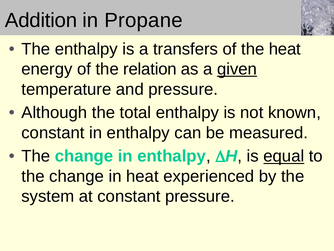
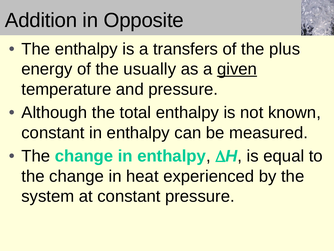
Propane: Propane -> Opposite (144, 20)
the heat: heat -> plus (285, 49)
relation: relation -> usually (150, 69)
equal underline: present -> none (284, 156)
